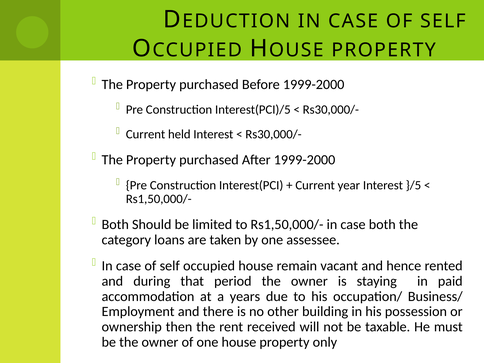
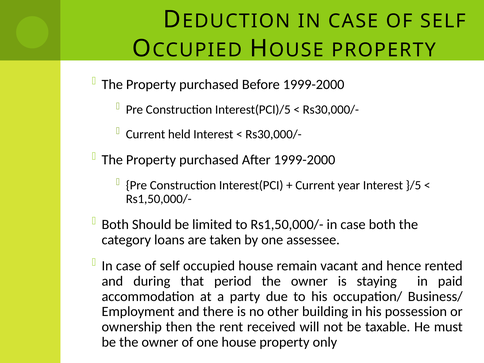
years: years -> party (245, 296)
